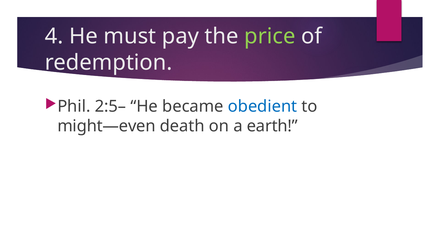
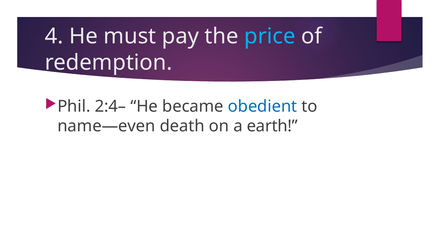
price colour: light green -> light blue (270, 36)
2:5–: 2:5– -> 2:4– (110, 107)
might—even: might—even -> name—even (106, 126)
